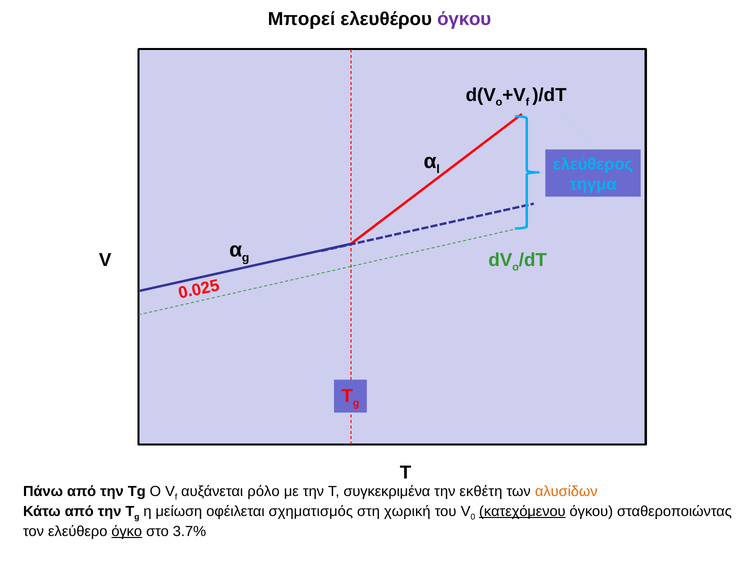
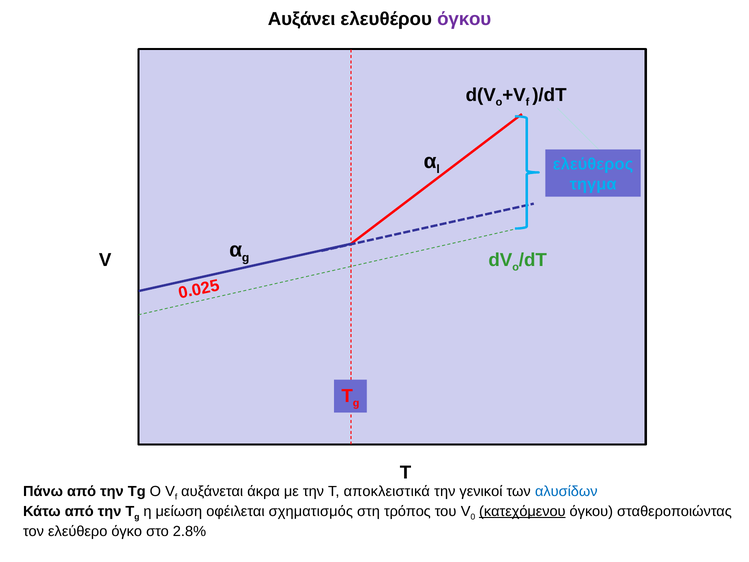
Μπορεί: Μπορεί -> Αυξάνει (302, 19)
ρόλο: ρόλο -> άκρα (264, 491)
συγκεκριμένα: συγκεκριμένα -> αποκλειστικά (387, 491)
εκθέτη: εκθέτη -> γενικοί (481, 491)
αλυσίδων colour: orange -> blue (566, 491)
χωρική: χωρική -> τρόπος (407, 511)
όγκο underline: present -> none (127, 531)
3.7%: 3.7% -> 2.8% (189, 531)
